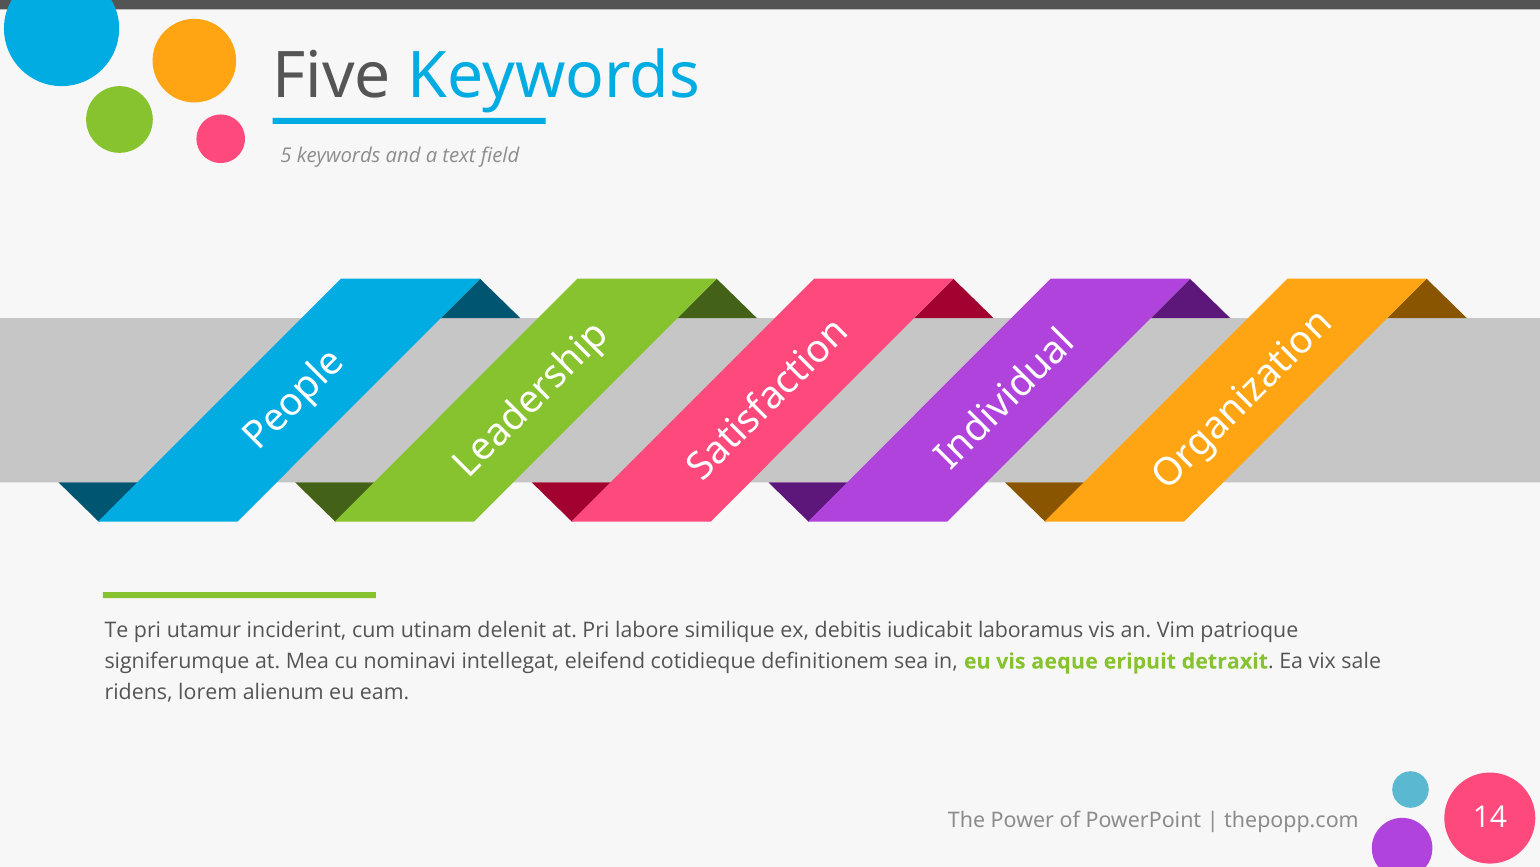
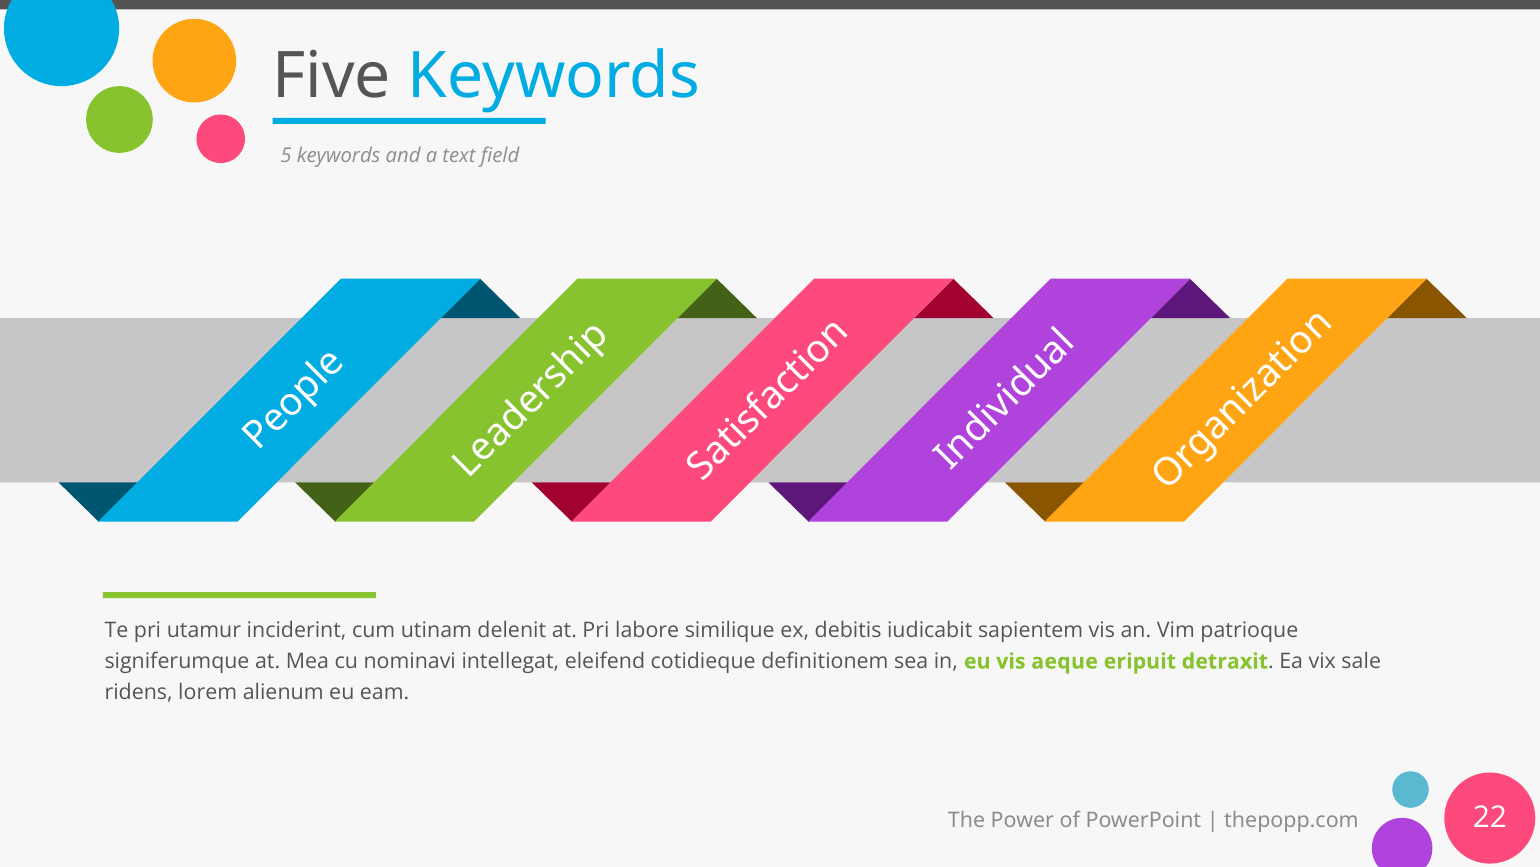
laboramus: laboramus -> sapientem (1031, 630)
14: 14 -> 22 (1490, 817)
